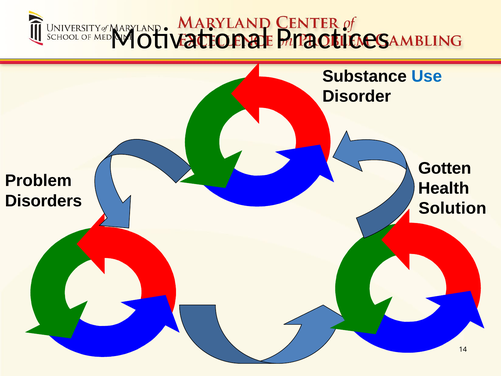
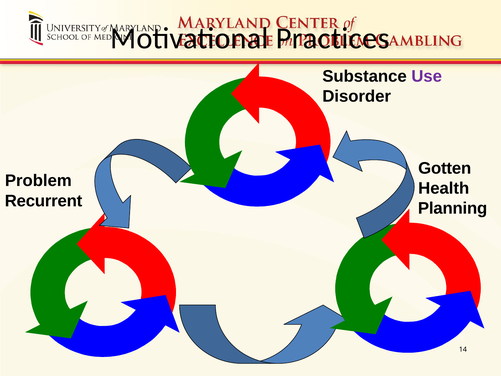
Use colour: blue -> purple (427, 76)
Disorders: Disorders -> Recurrent (44, 201)
Solution: Solution -> Planning (453, 208)
